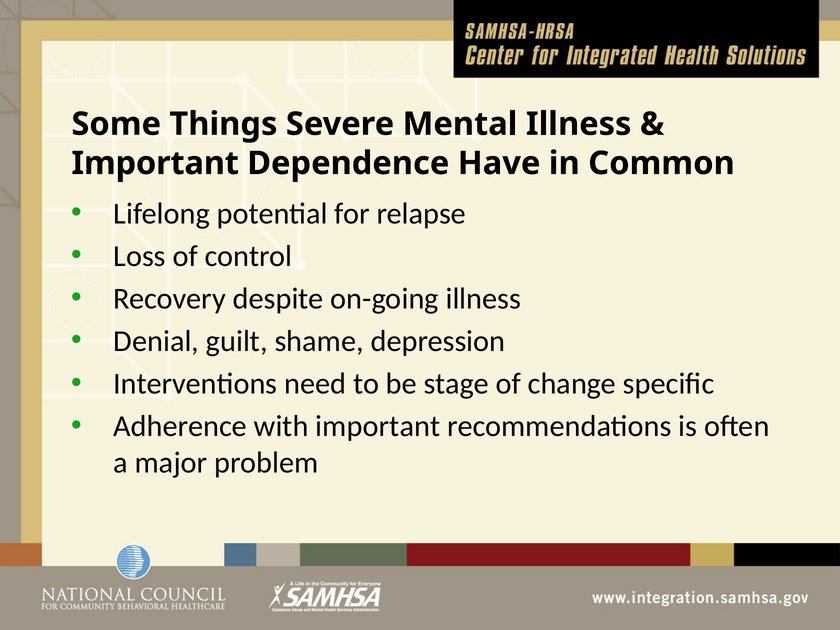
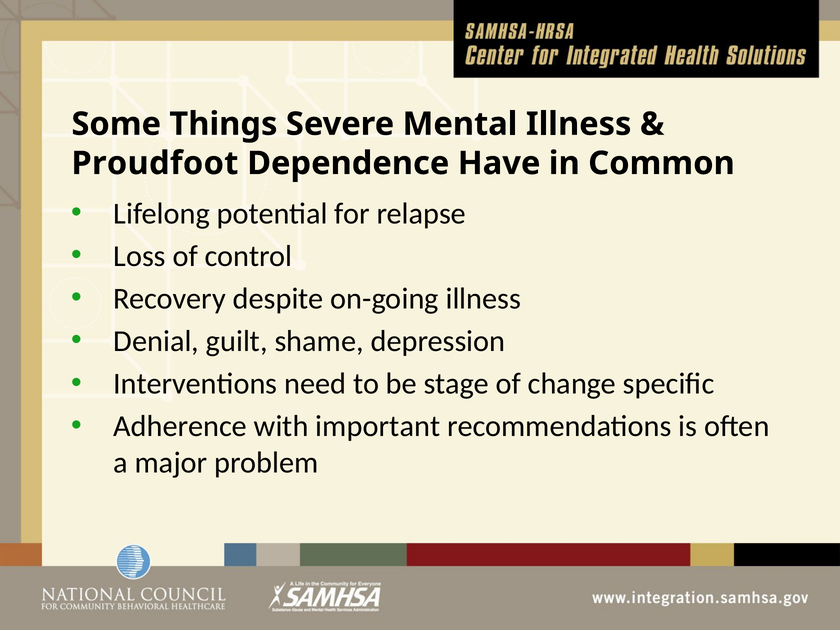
Important: Important -> Proudfoot (155, 163)
